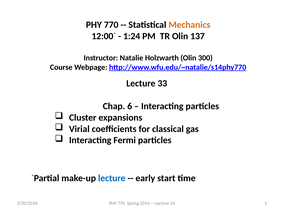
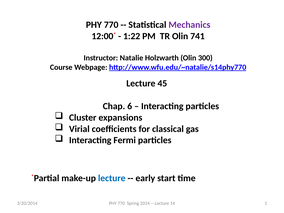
Mechanics colour: orange -> purple (189, 25)
1:24: 1:24 -> 1:22 (132, 36)
137: 137 -> 741 (198, 36)
33: 33 -> 45 (162, 83)
